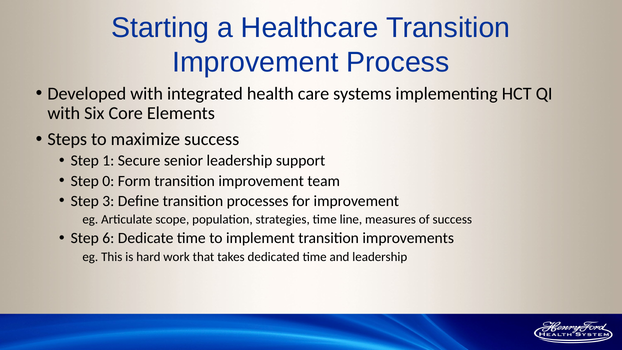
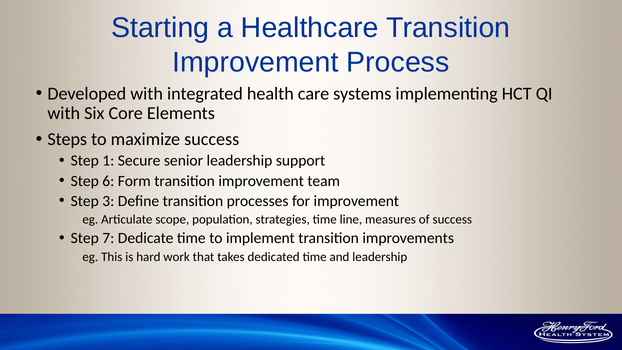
0: 0 -> 6 (108, 181)
6: 6 -> 7 (108, 238)
